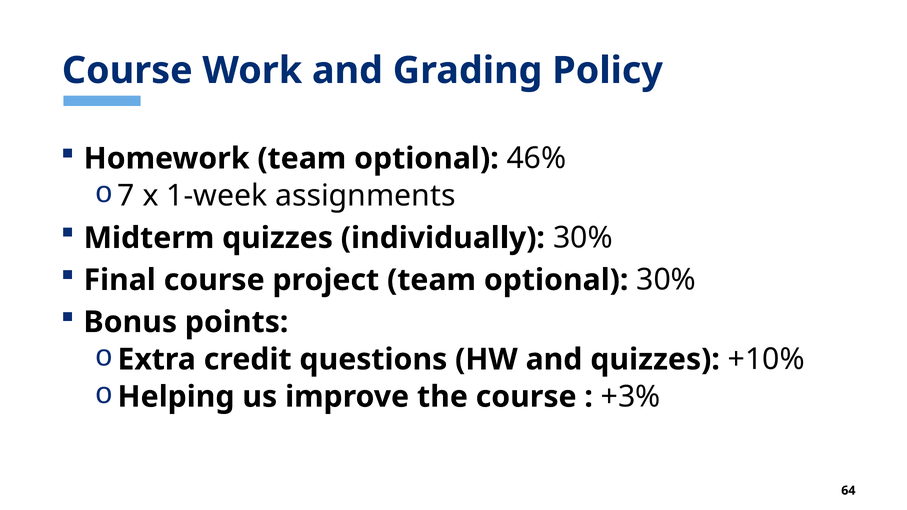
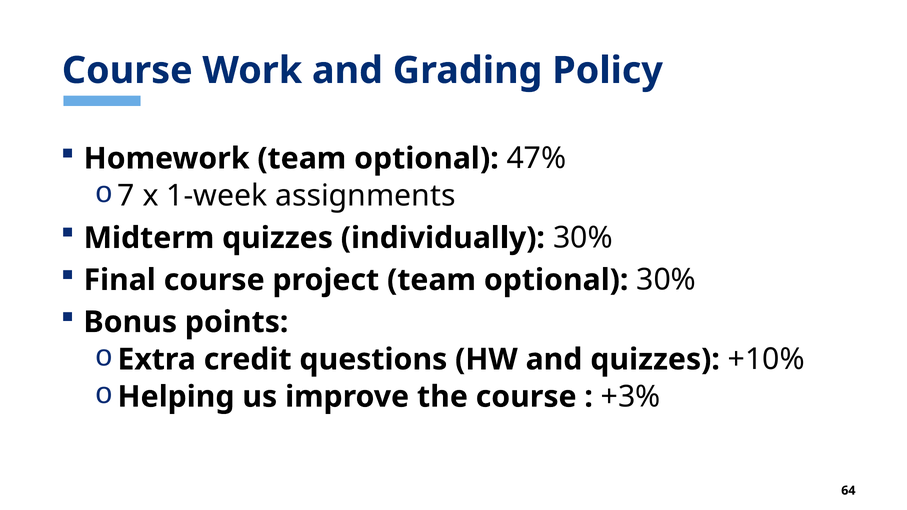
46%: 46% -> 47% (536, 159)
